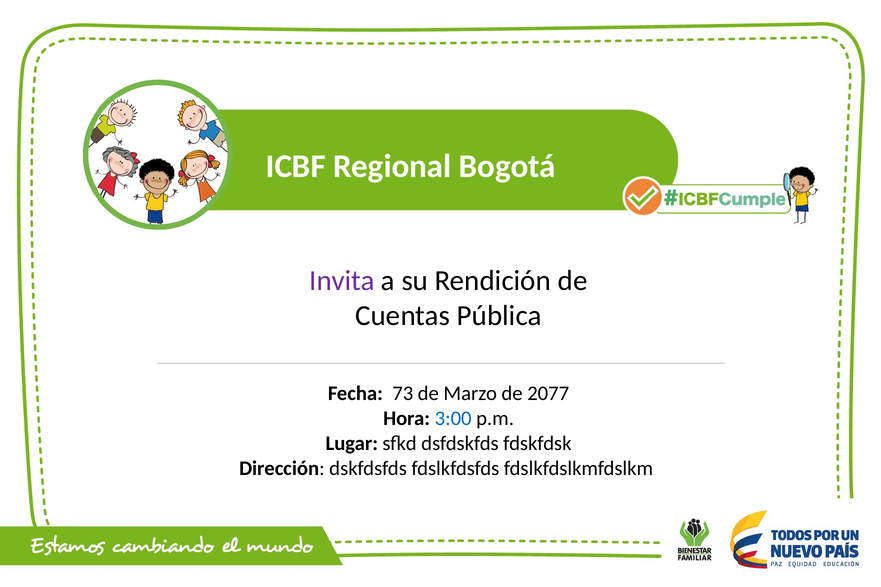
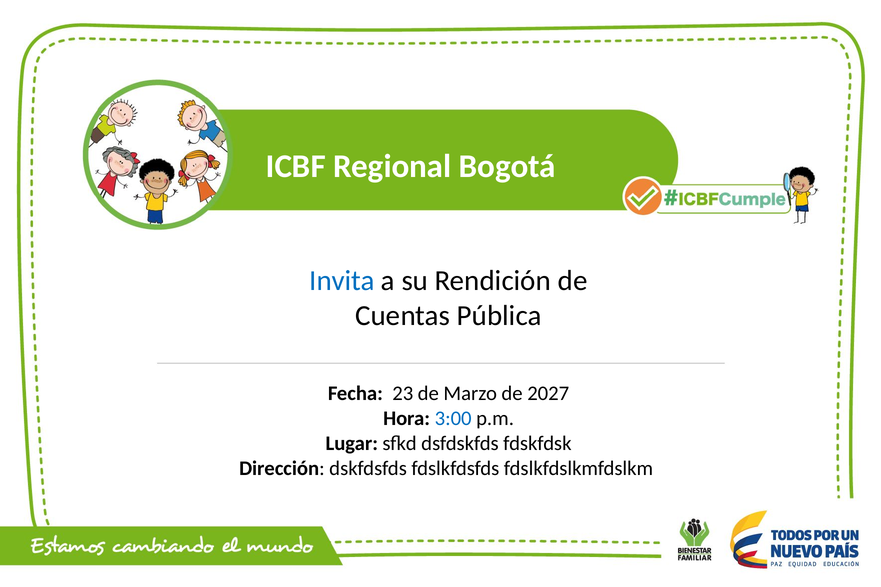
Invita colour: purple -> blue (342, 281)
73: 73 -> 23 (403, 394)
2077: 2077 -> 2027 (548, 394)
